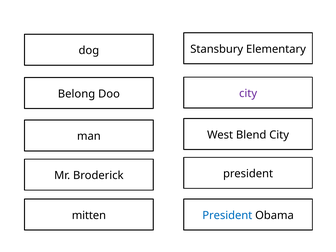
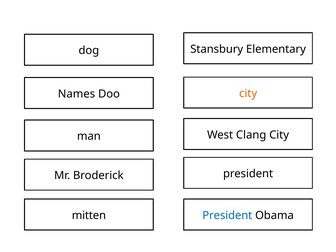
city colour: purple -> orange (248, 93)
Belong: Belong -> Names (76, 94)
Blend: Blend -> Clang (251, 135)
